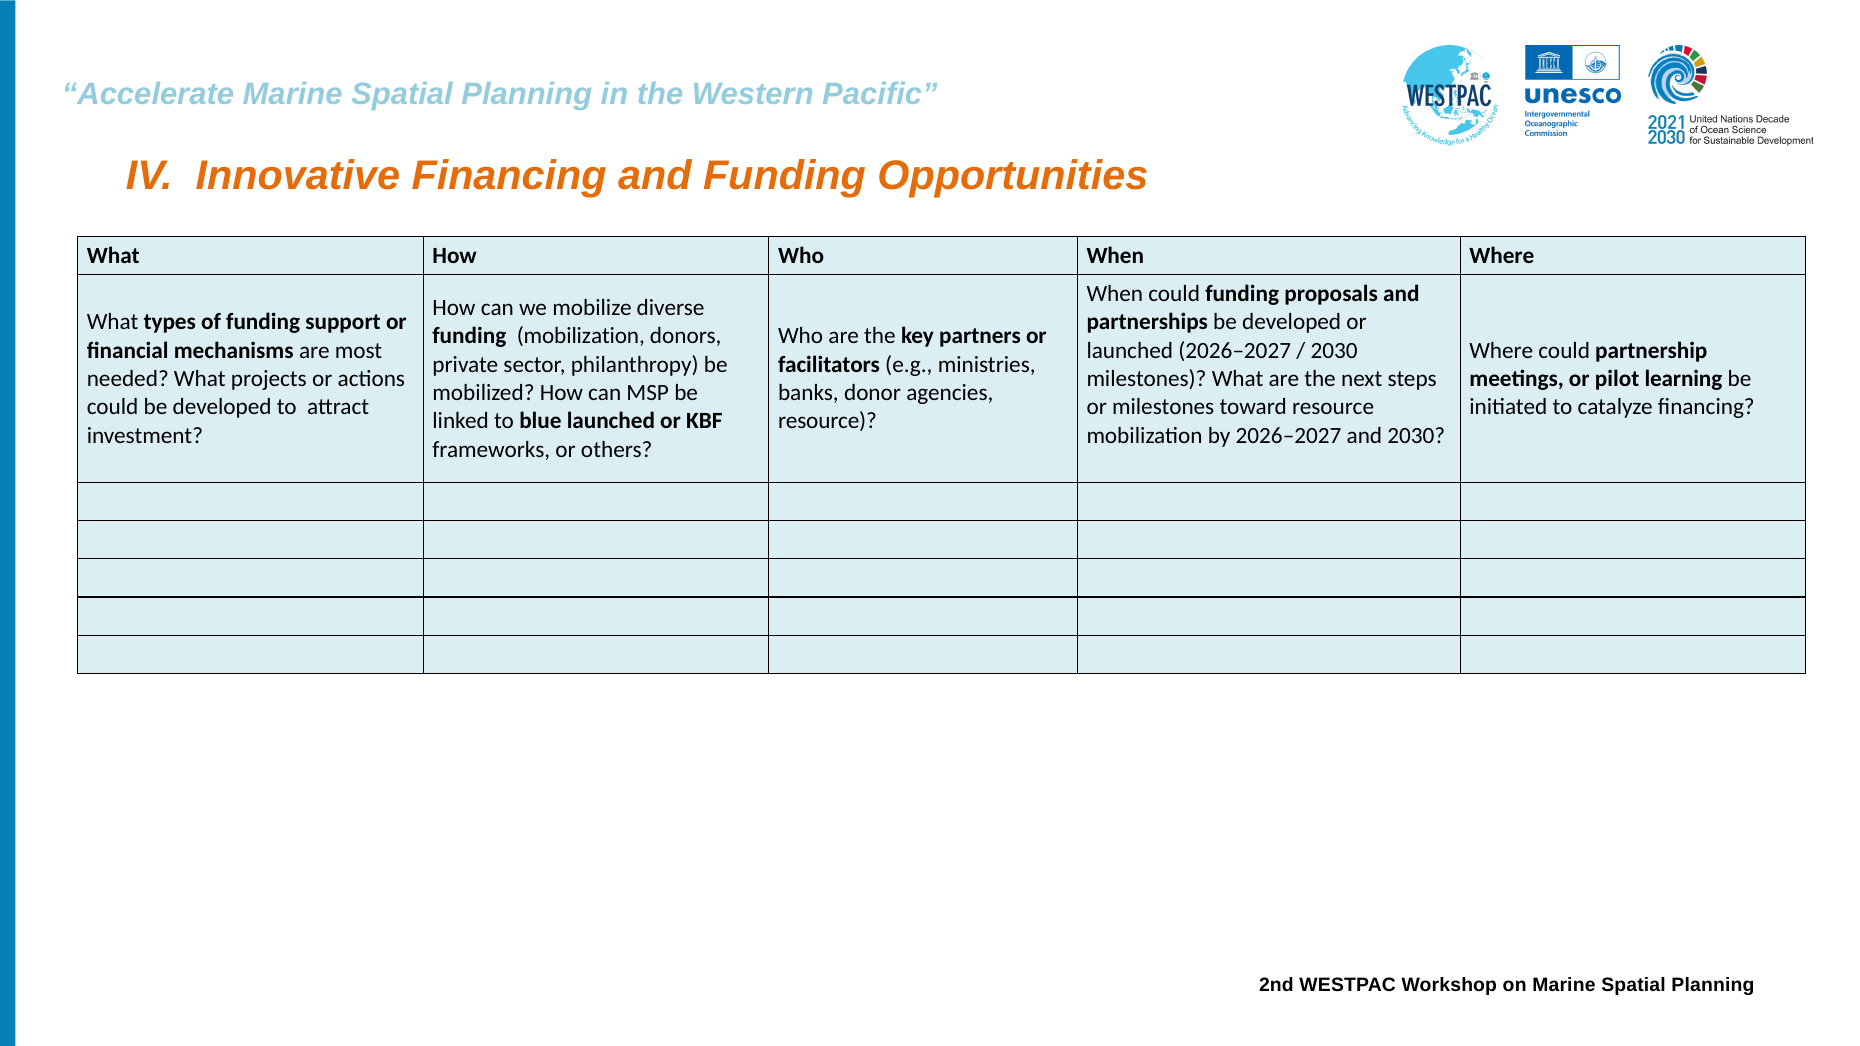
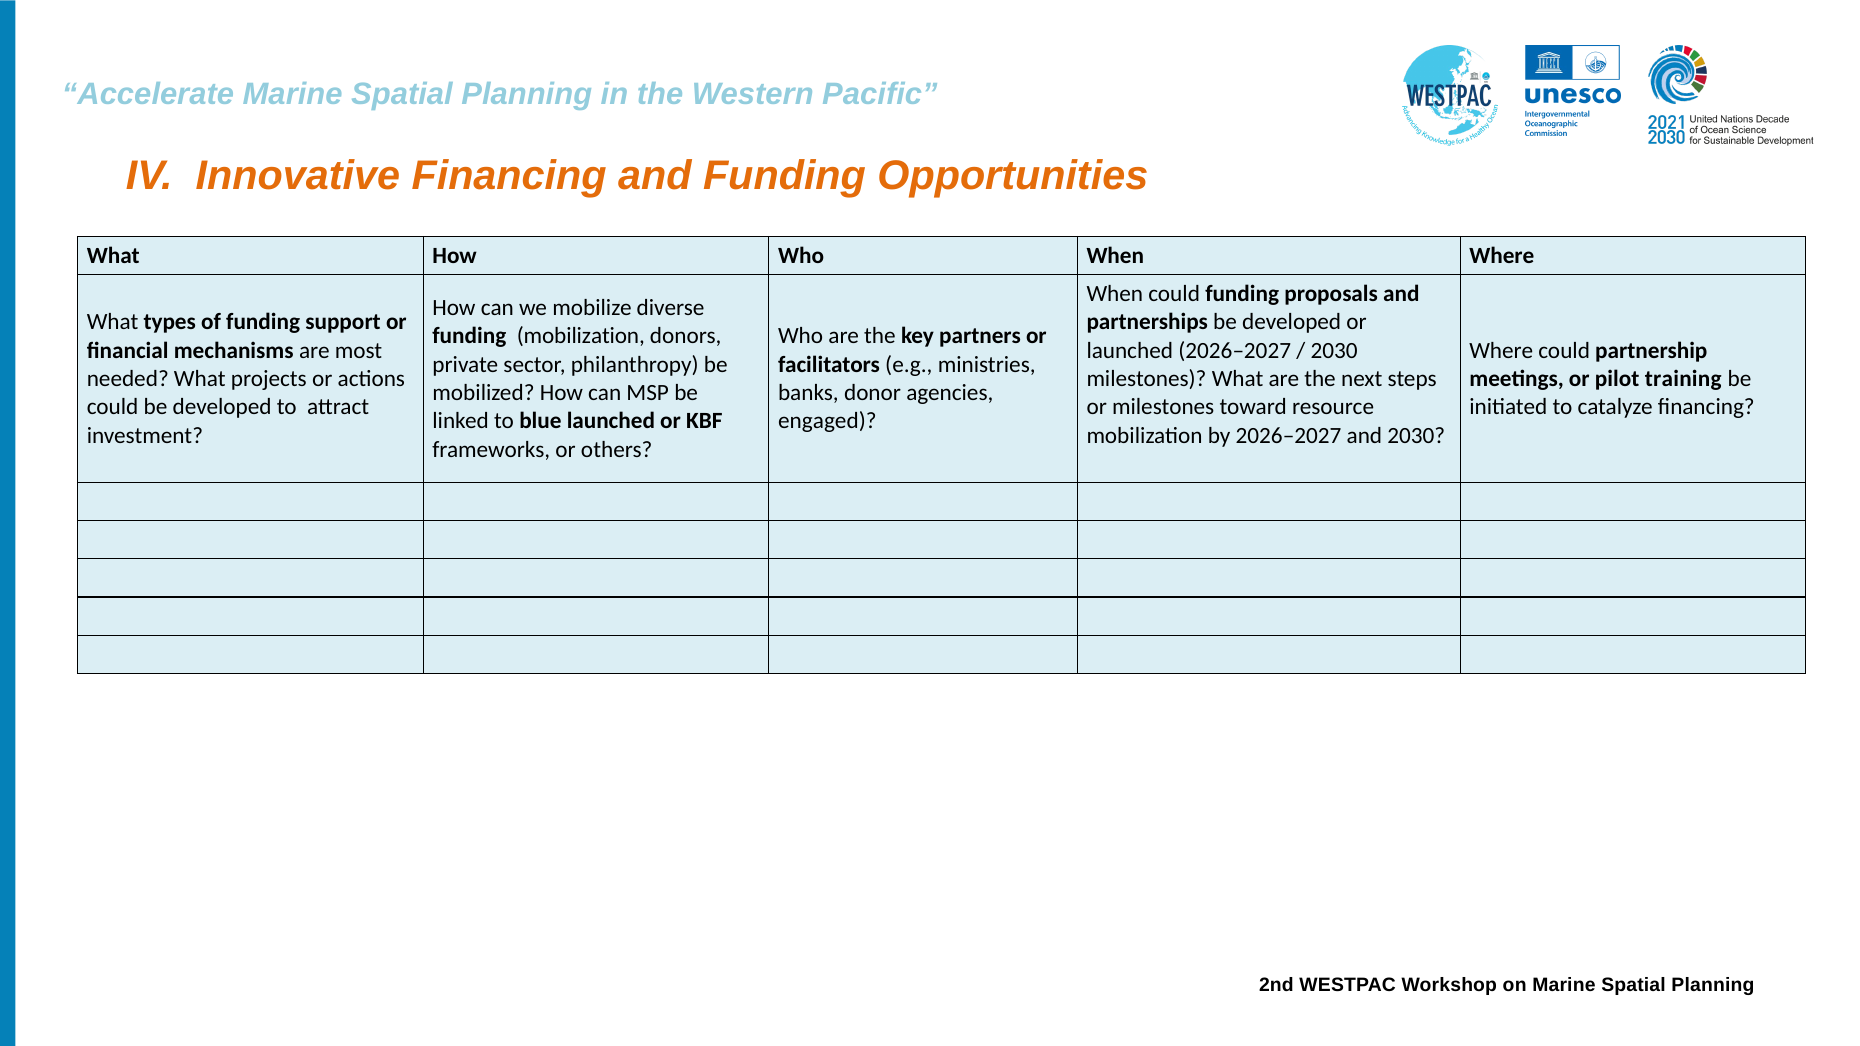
learning: learning -> training (1683, 379)
resource: resource -> engaged (827, 421)
